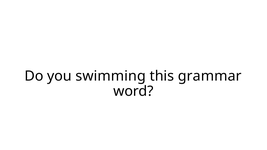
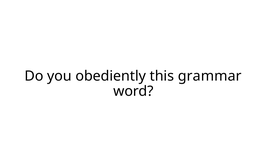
swimming: swimming -> obediently (111, 76)
